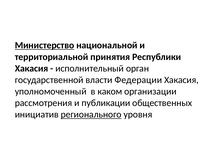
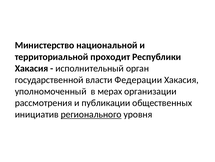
Министерство underline: present -> none (45, 45)
принятия: принятия -> проходит (110, 57)
каком: каком -> мерах (110, 91)
